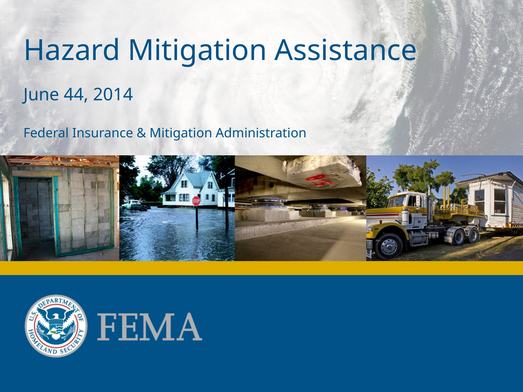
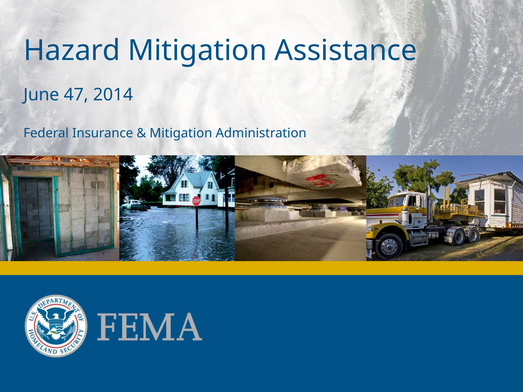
44: 44 -> 47 (76, 95)
